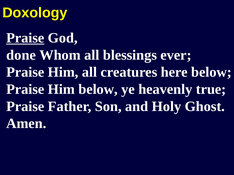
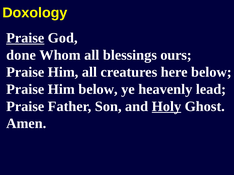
ever: ever -> ours (176, 55)
true: true -> lead (211, 89)
Holy underline: none -> present (166, 107)
